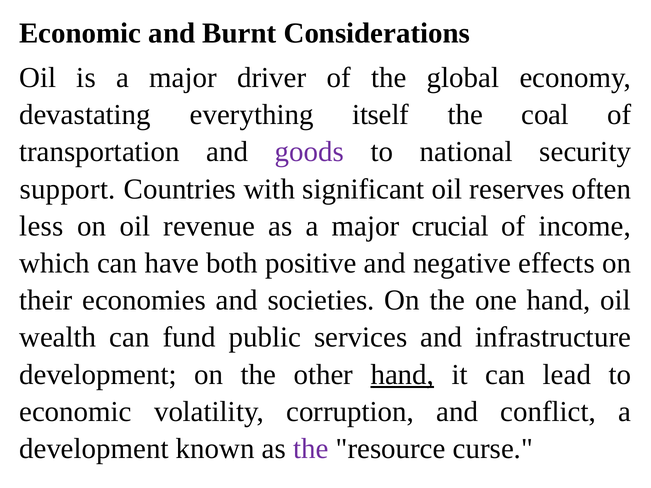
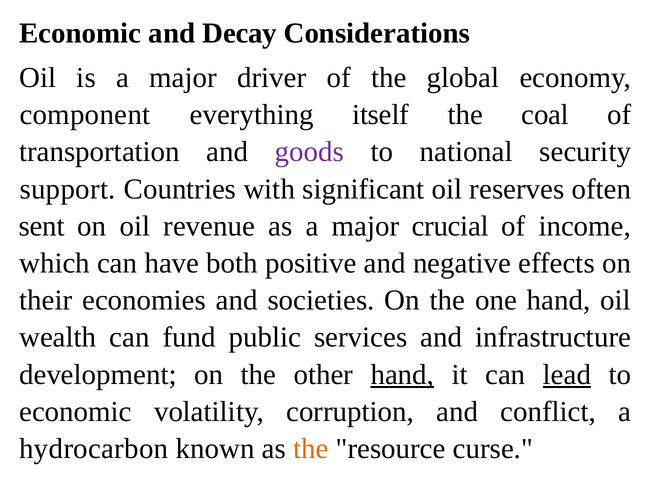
Burnt: Burnt -> Decay (240, 33)
devastating: devastating -> component (85, 115)
less: less -> sent (42, 226)
lead underline: none -> present (567, 375)
development: development -> hydrocarbon (94, 449)
the colour: purple -> orange (311, 449)
